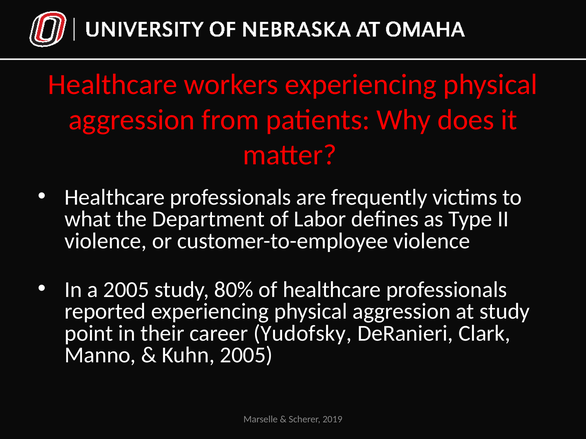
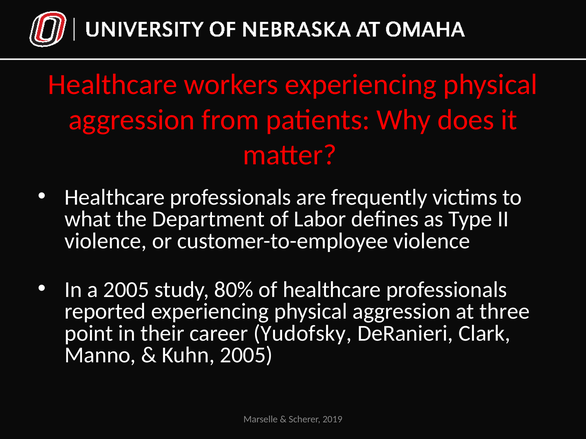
at study: study -> three (505, 312)
